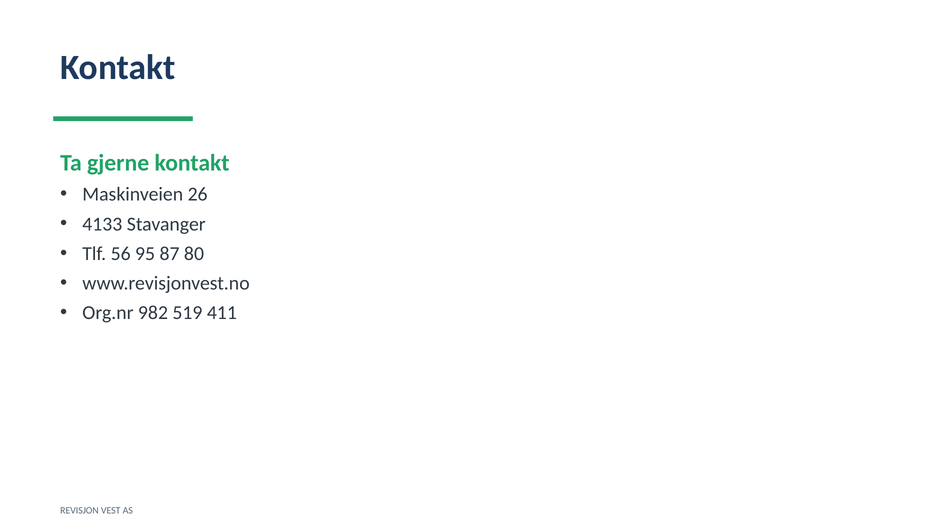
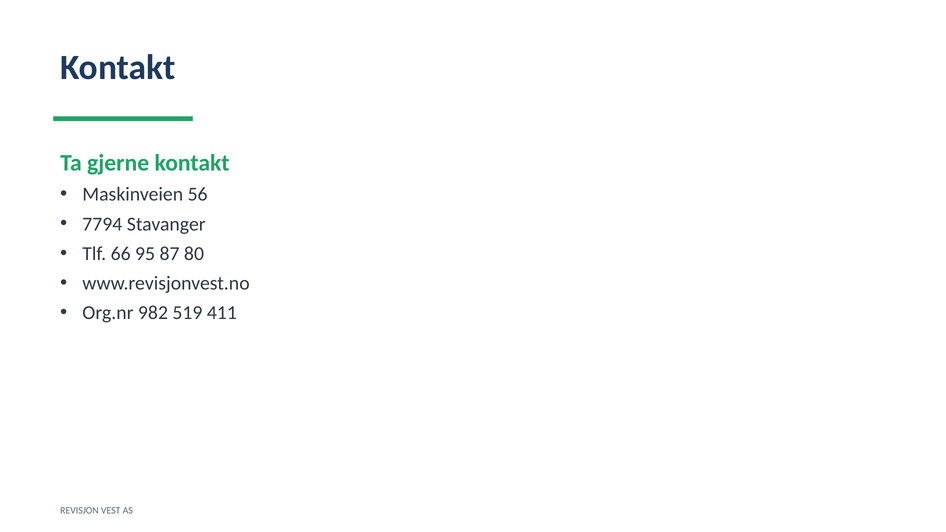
26: 26 -> 56 (198, 195)
4133: 4133 -> 7794 (102, 224)
56: 56 -> 66 (121, 254)
